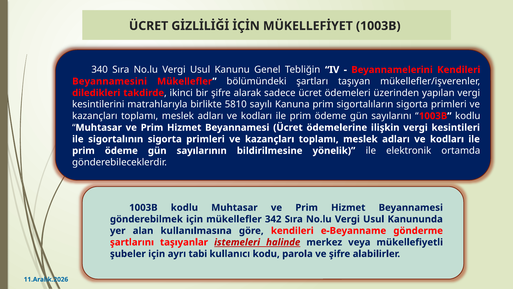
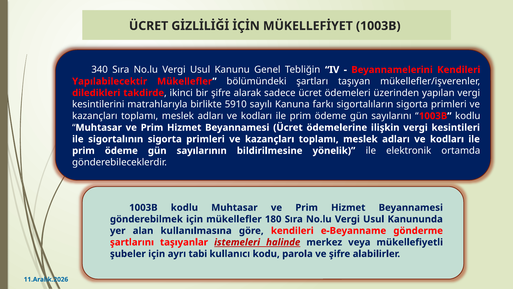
Beyannamesini: Beyannamesini -> Yapılabilecektir (110, 81)
5810: 5810 -> 5910 (236, 104)
Kanuna prim: prim -> farkı (323, 104)
342: 342 -> 180 (273, 219)
